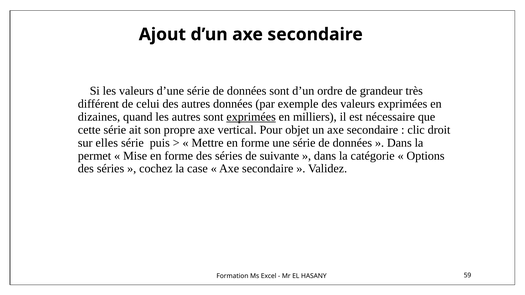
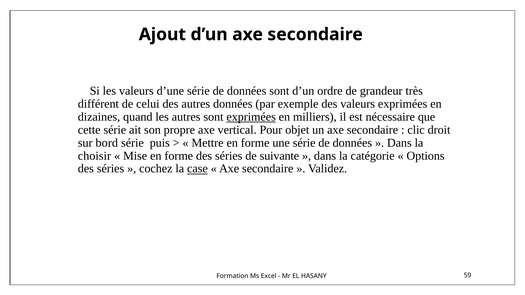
elles: elles -> bord (107, 143)
permet: permet -> choisir (94, 156)
case underline: none -> present (197, 169)
